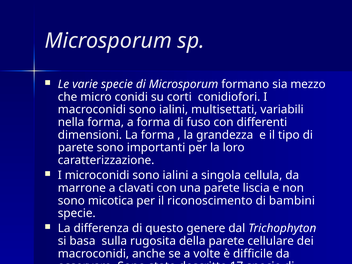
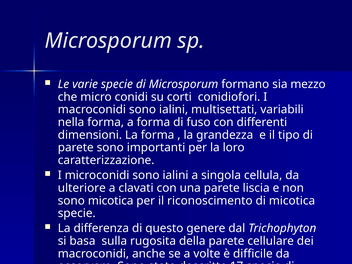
marrone: marrone -> ulteriore (82, 188)
di bambini: bambini -> micotica (292, 201)
